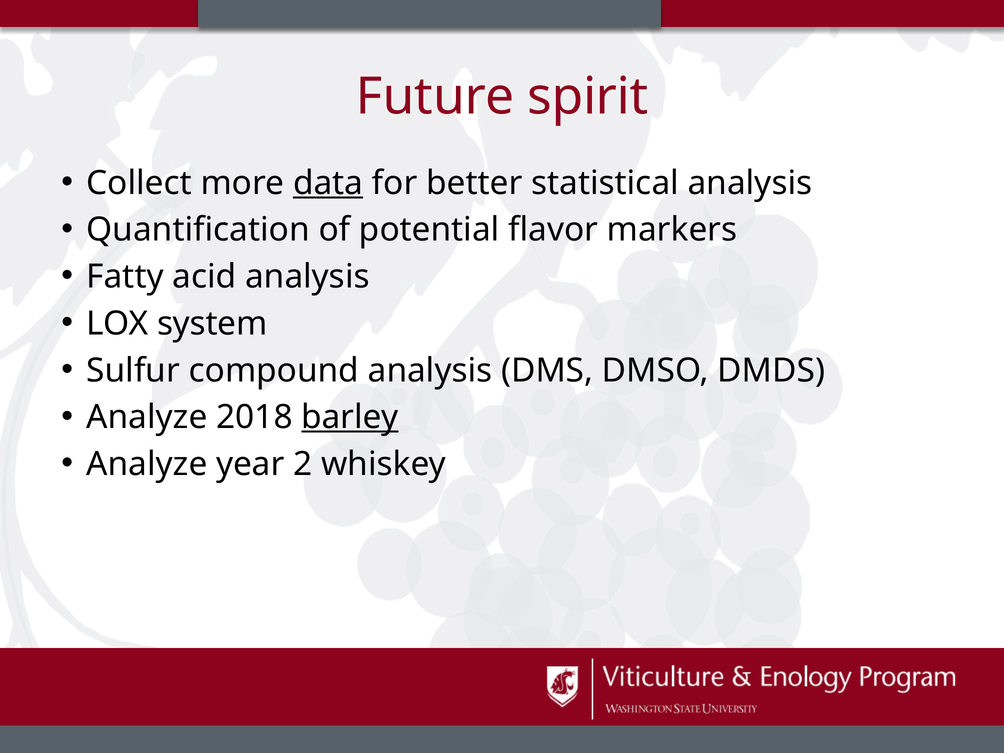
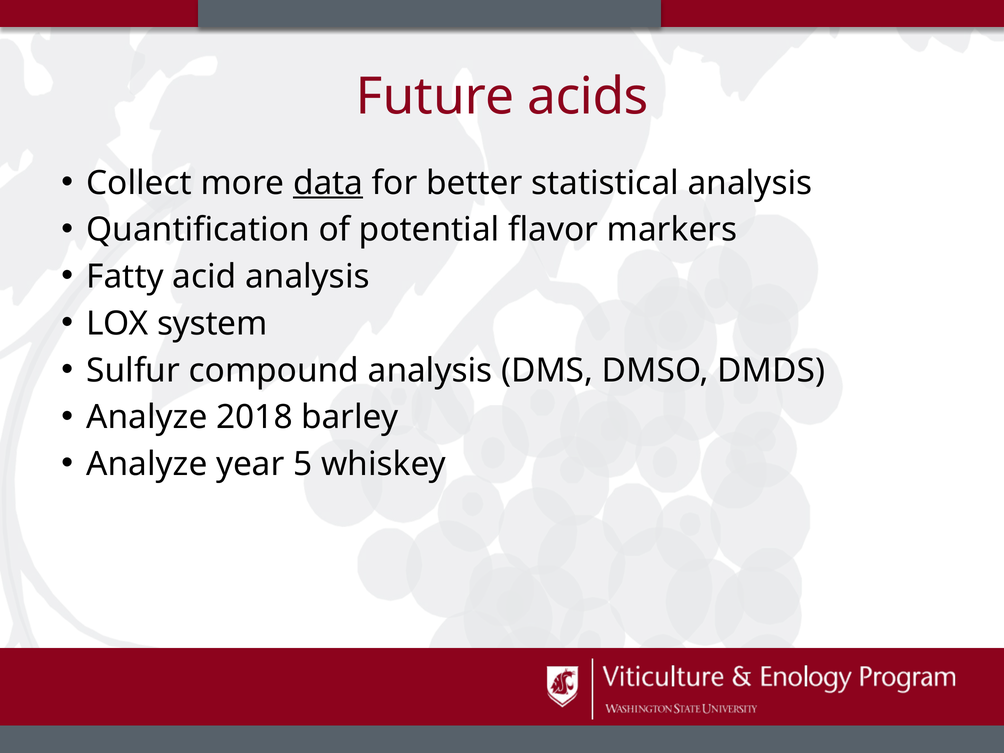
spirit: spirit -> acids (588, 97)
barley underline: present -> none (350, 417)
2: 2 -> 5 (303, 464)
